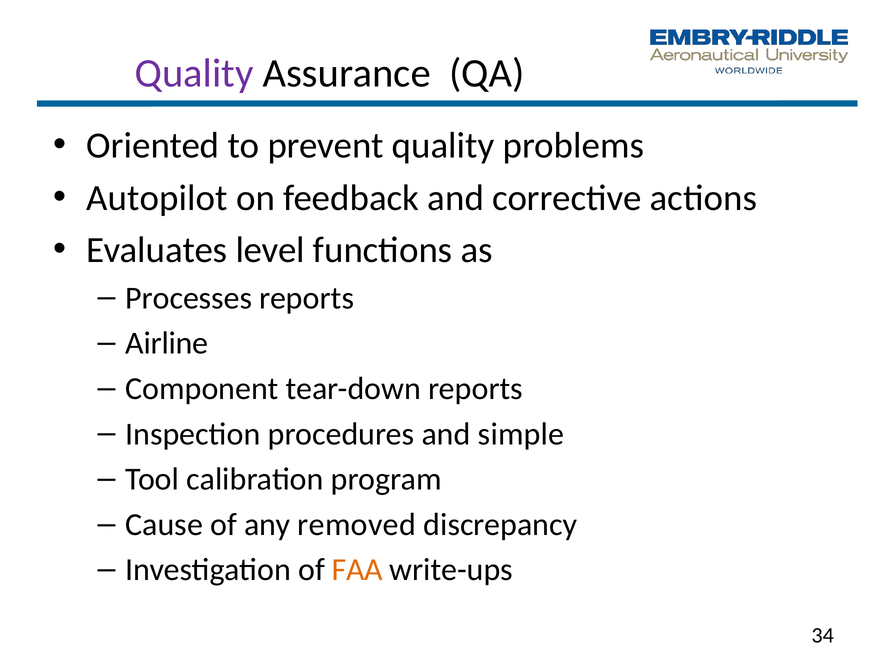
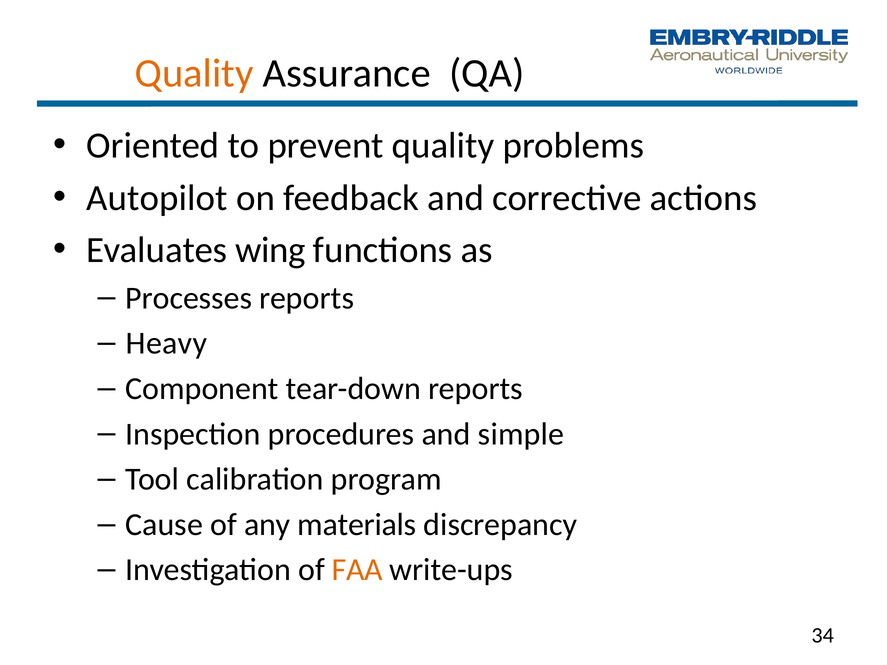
Quality colour: purple -> orange (194, 73)
level: level -> wing (270, 250)
Airline: Airline -> Heavy (167, 343)
removed: removed -> materials (357, 525)
